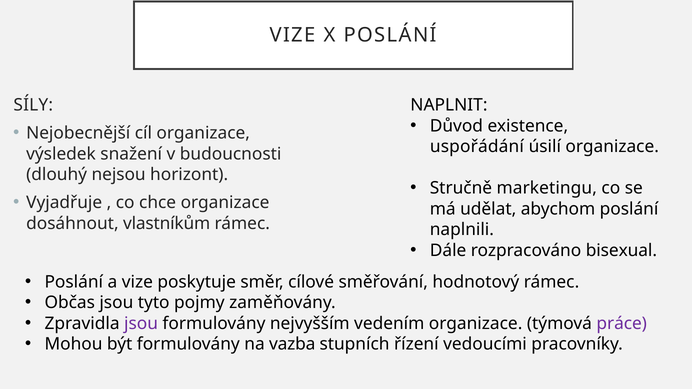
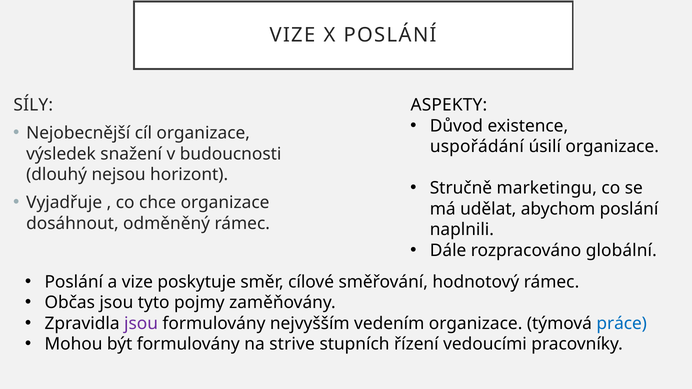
NAPLNIT: NAPLNIT -> ASPEKTY (449, 105)
vlastníkům: vlastníkům -> odměněný (167, 224)
bisexual: bisexual -> globální (621, 251)
práce colour: purple -> blue (622, 324)
vazba: vazba -> strive (292, 344)
